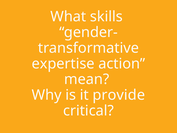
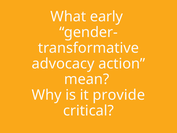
skills: skills -> early (106, 17)
expertise: expertise -> advocacy (63, 64)
